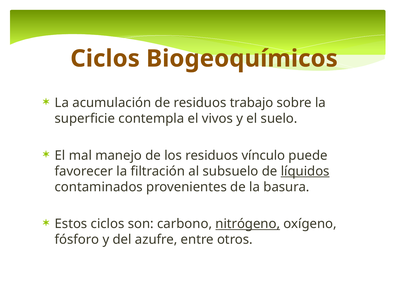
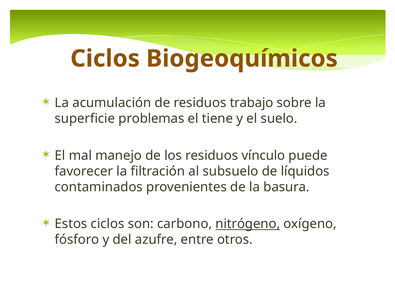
contempla: contempla -> problemas (151, 119)
vivos: vivos -> tiene (217, 119)
líquidos underline: present -> none (305, 171)
